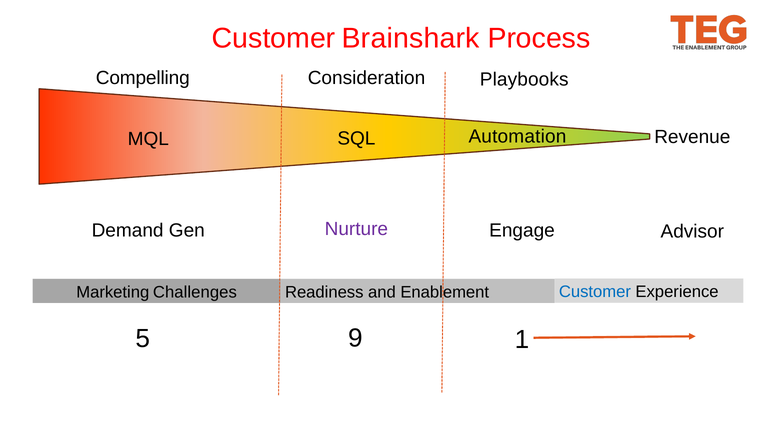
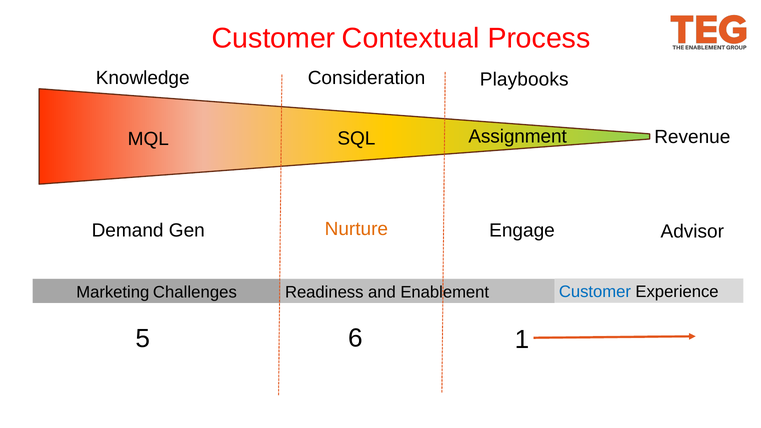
Brainshark: Brainshark -> Contextual (411, 38)
Compelling: Compelling -> Knowledge (143, 78)
Automation: Automation -> Assignment (518, 137)
Nurture colour: purple -> orange (356, 229)
9: 9 -> 6 (355, 338)
